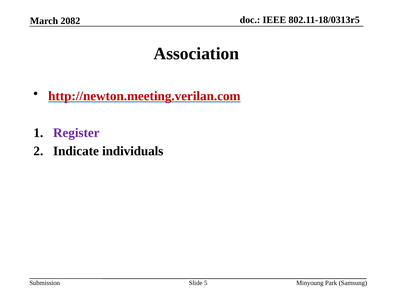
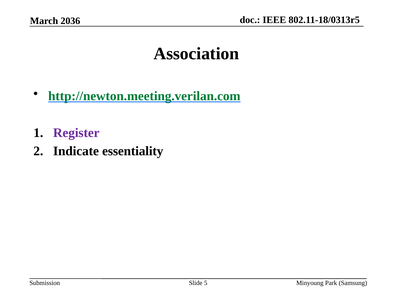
2082: 2082 -> 2036 (70, 21)
http://newton.meeting.verilan.com colour: red -> green (144, 96)
individuals: individuals -> essentiality (133, 151)
